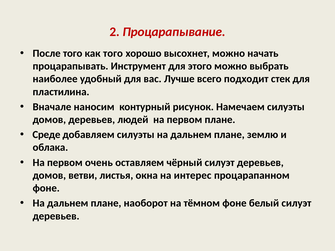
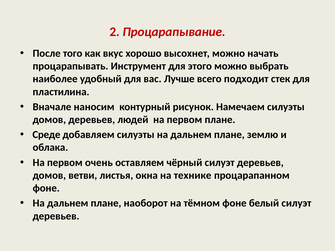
как того: того -> вкус (113, 53)
интерес: интерес -> технике (193, 176)
